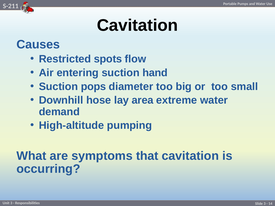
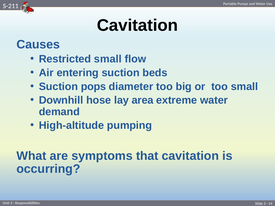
Restricted spots: spots -> small (108, 59)
hand: hand -> beds (155, 73)
